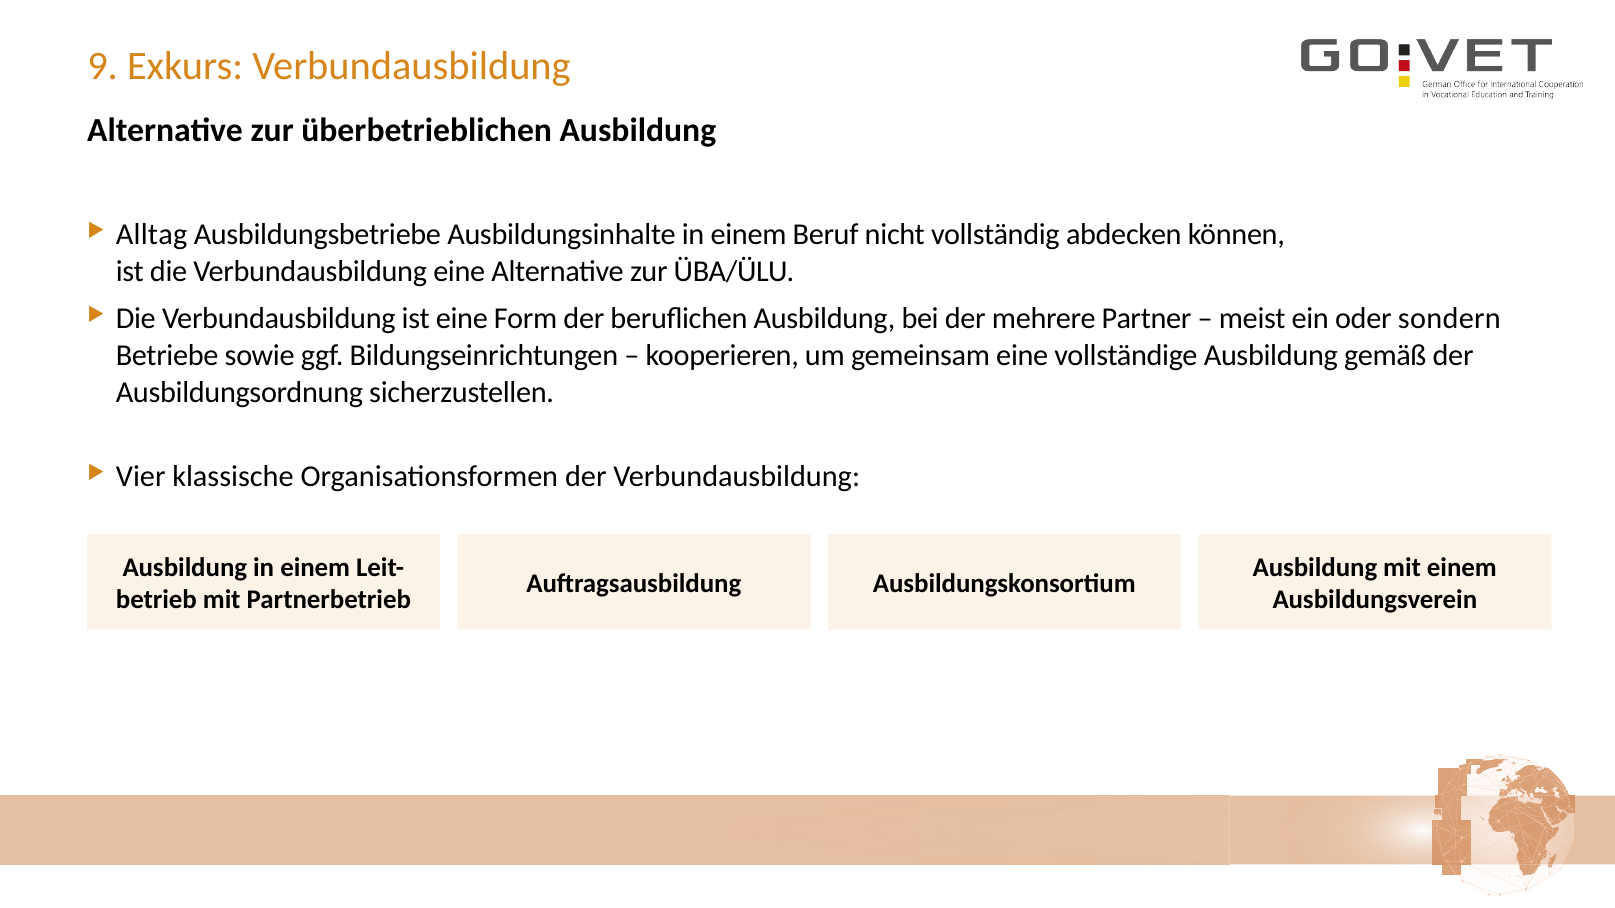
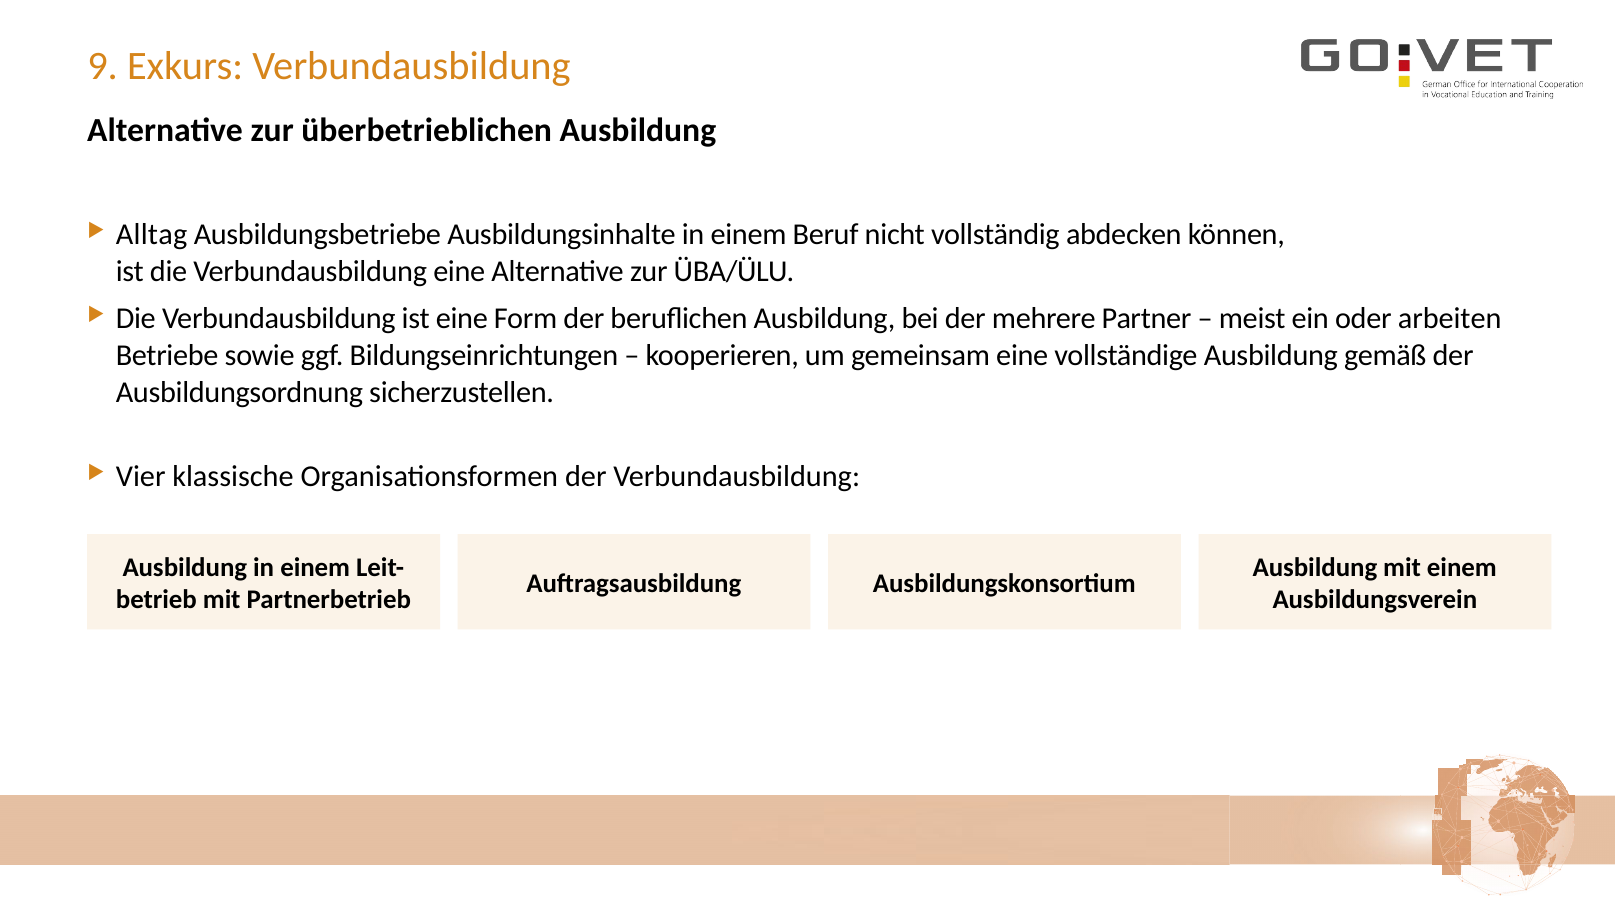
sondern: sondern -> arbeiten (1450, 319)
